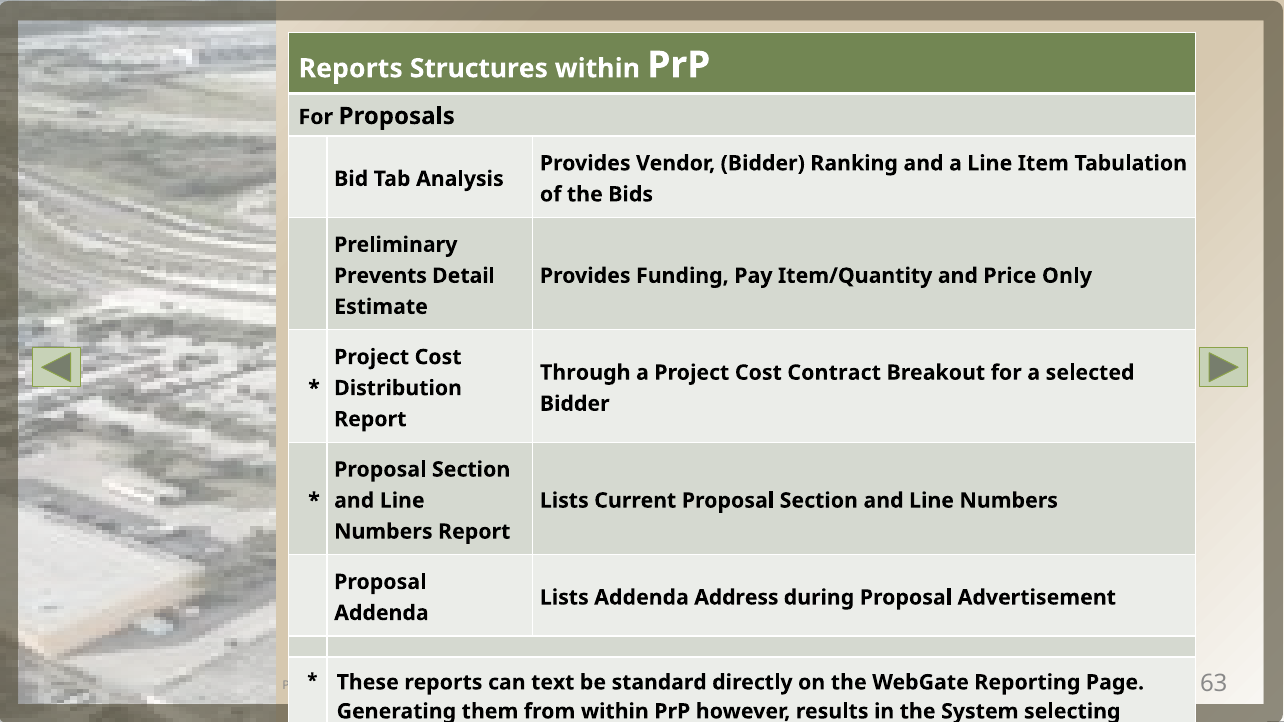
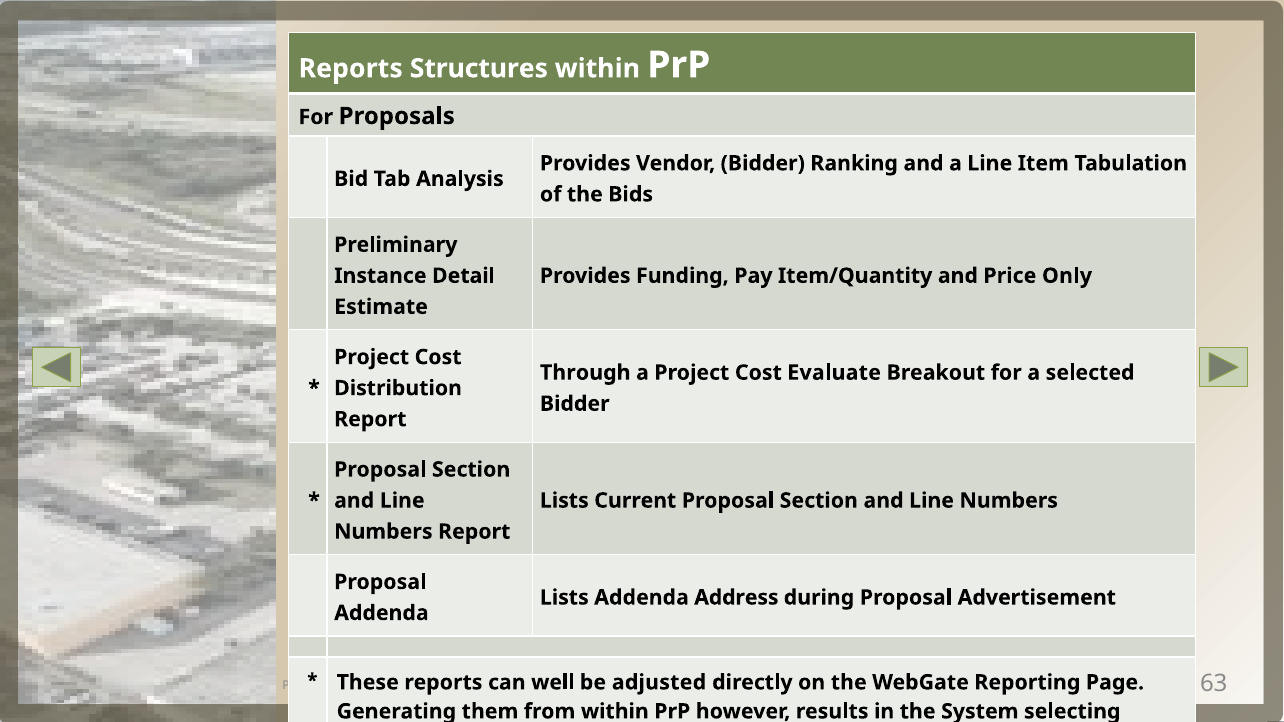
Prevents: Prevents -> Instance (380, 276)
Contract: Contract -> Evaluate (834, 373)
text: text -> well (553, 683)
standard: standard -> adjusted (659, 683)
